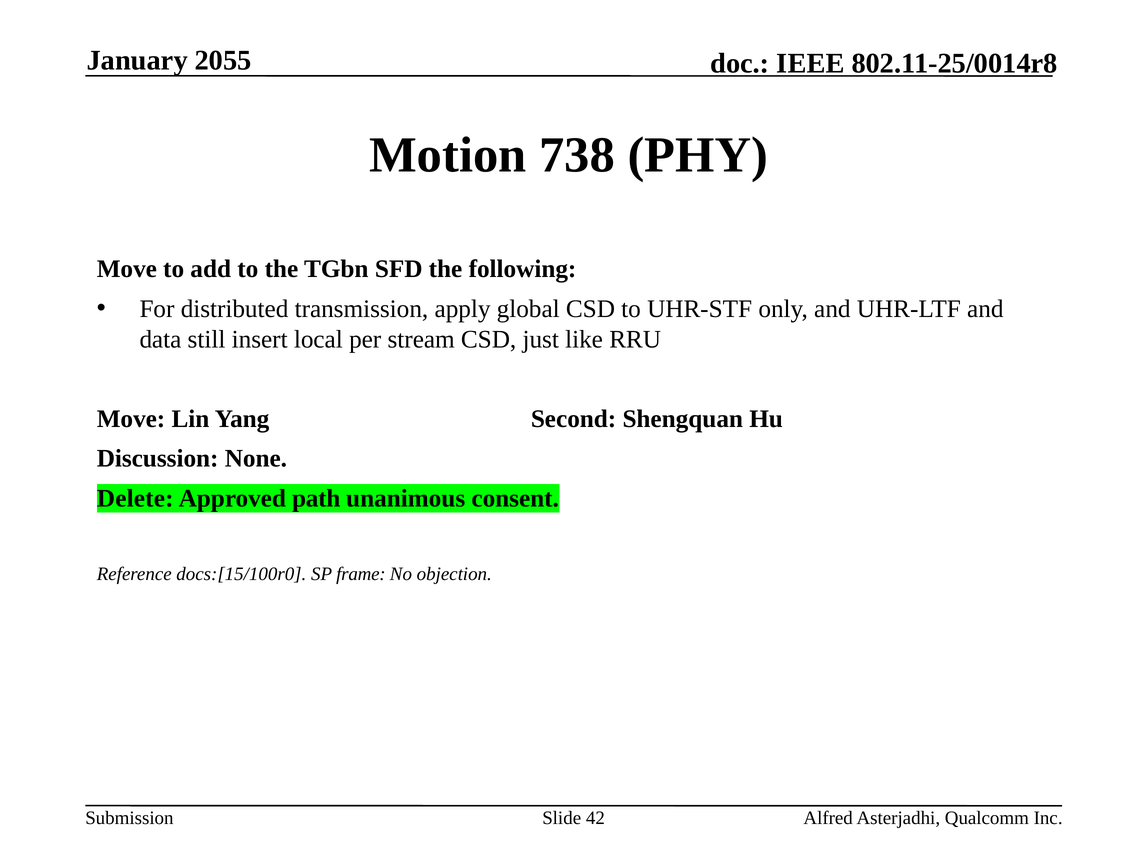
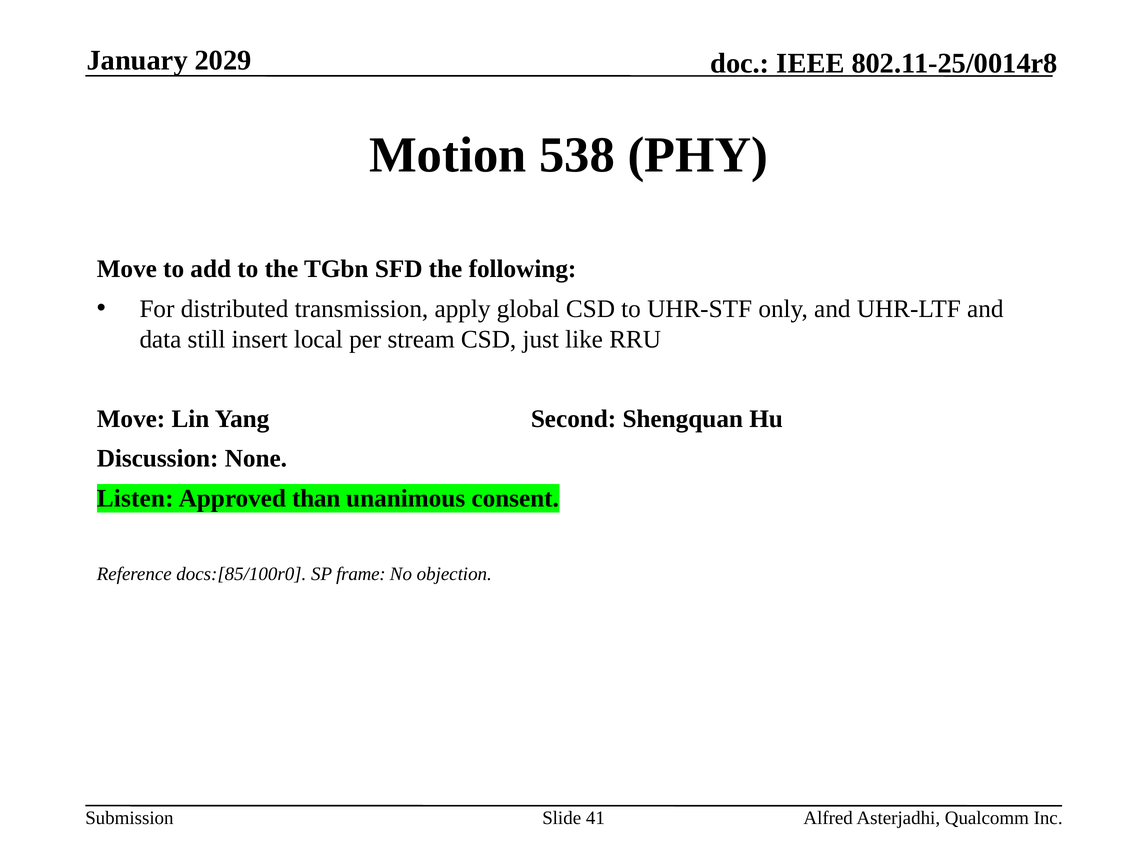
2055: 2055 -> 2029 (223, 60)
738: 738 -> 538 (577, 155)
Delete: Delete -> Listen (135, 499)
path: path -> than (316, 499)
docs:[15/100r0: docs:[15/100r0 -> docs:[85/100r0 (241, 574)
42: 42 -> 41 (595, 819)
